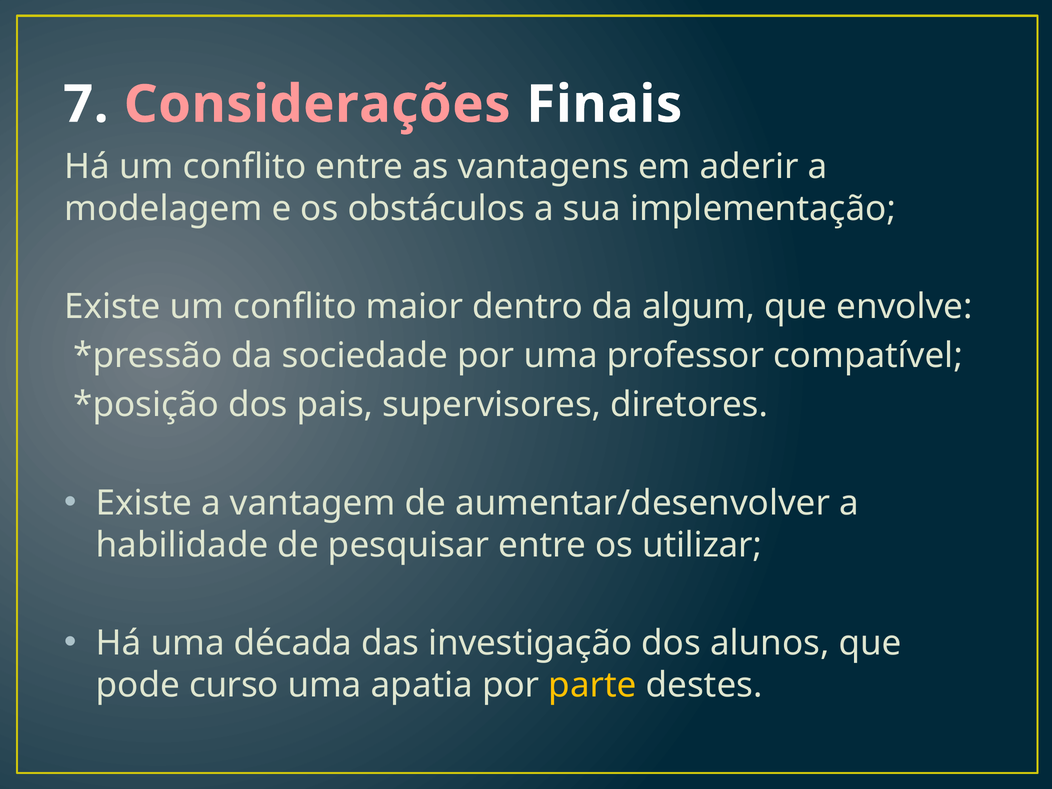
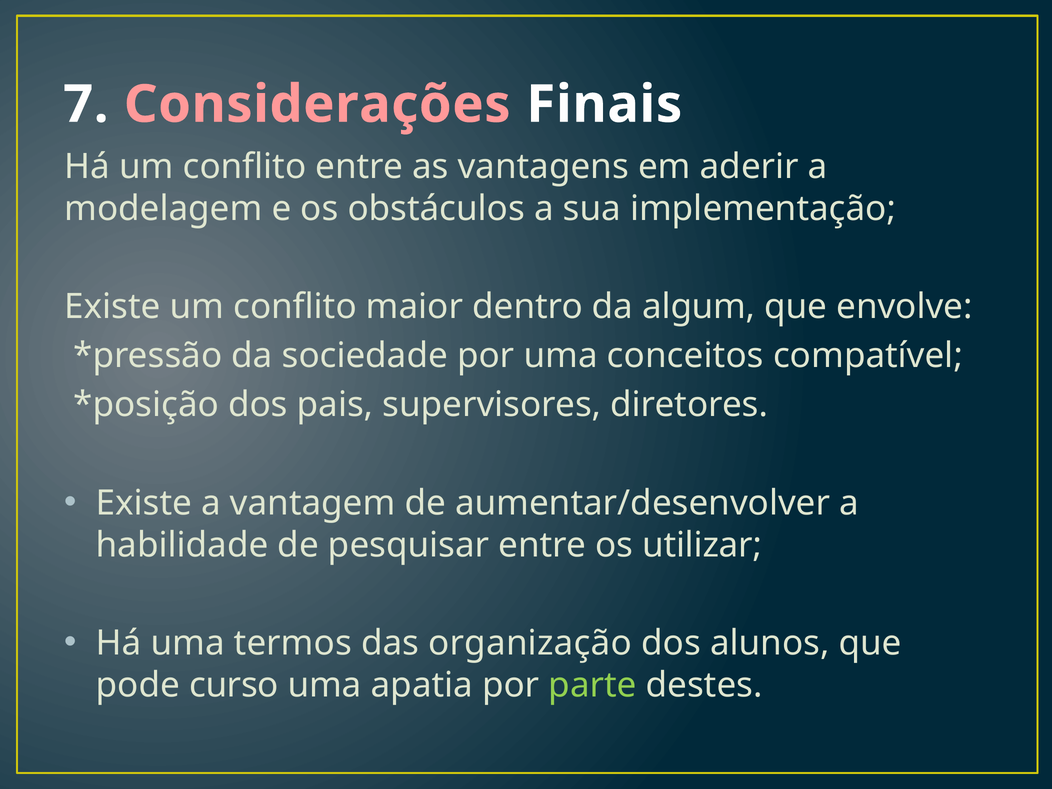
professor: professor -> conceitos (685, 356)
década: década -> termos (293, 643)
investigação: investigação -> organização (530, 643)
parte colour: yellow -> light green (593, 685)
